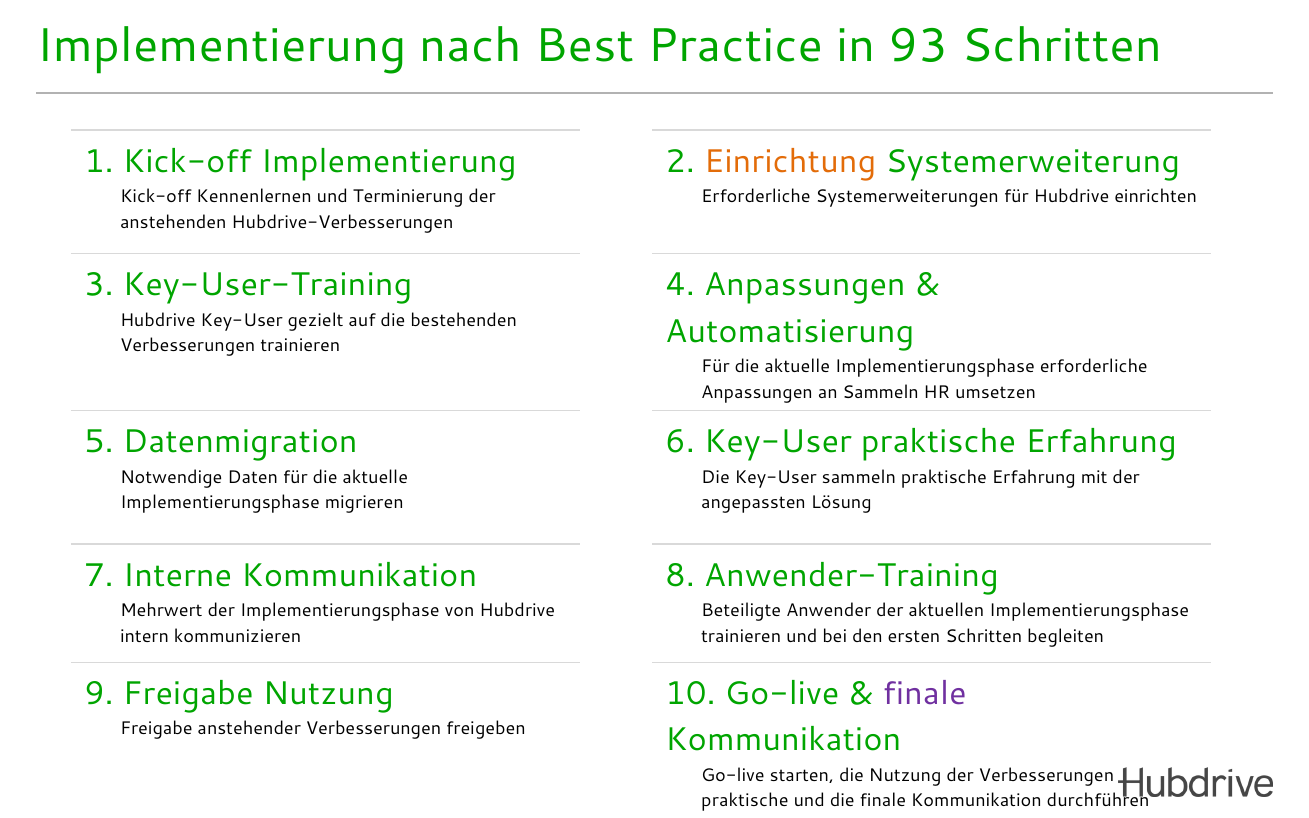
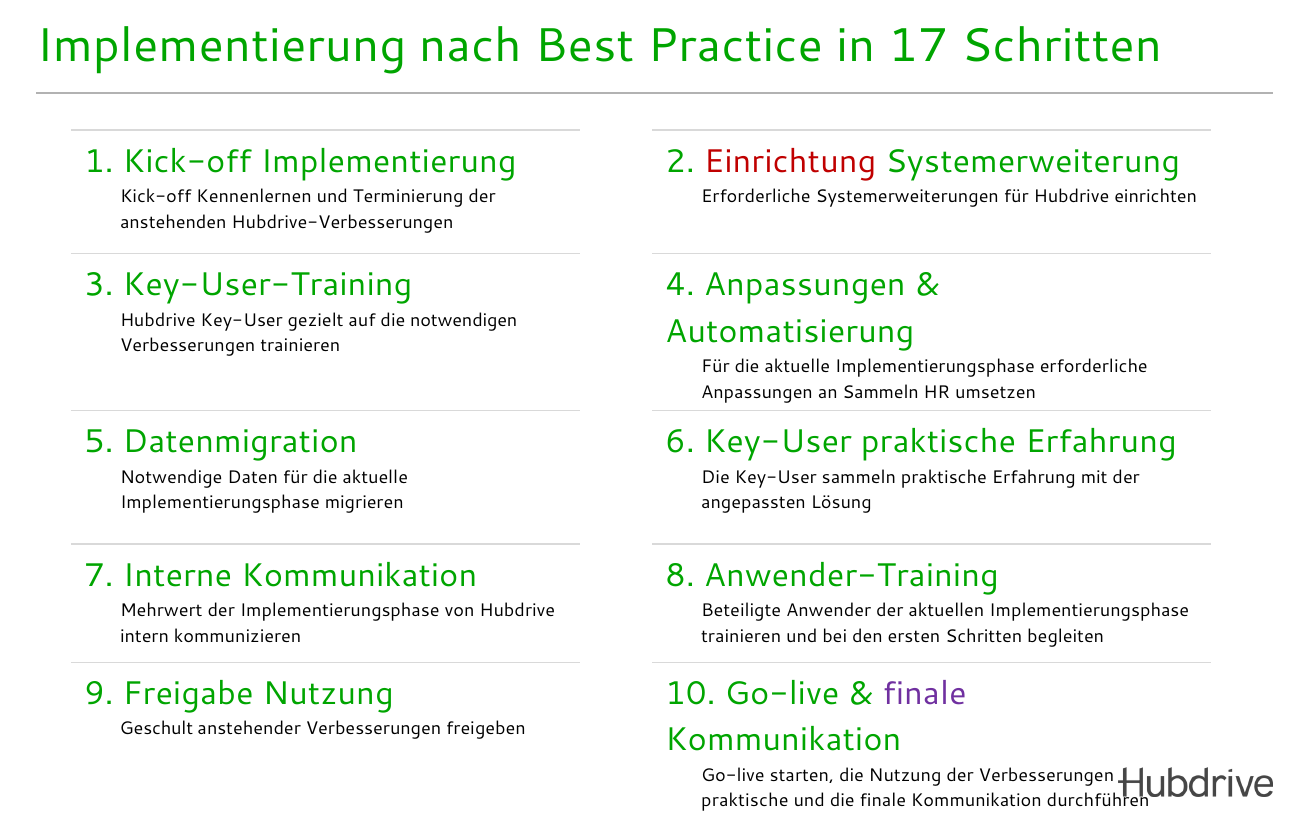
93: 93 -> 17 (918, 46)
Einrichtung colour: orange -> red (790, 161)
bestehenden: bestehenden -> notwendigen (464, 320)
Freigabe: Freigabe -> Geschult (156, 729)
